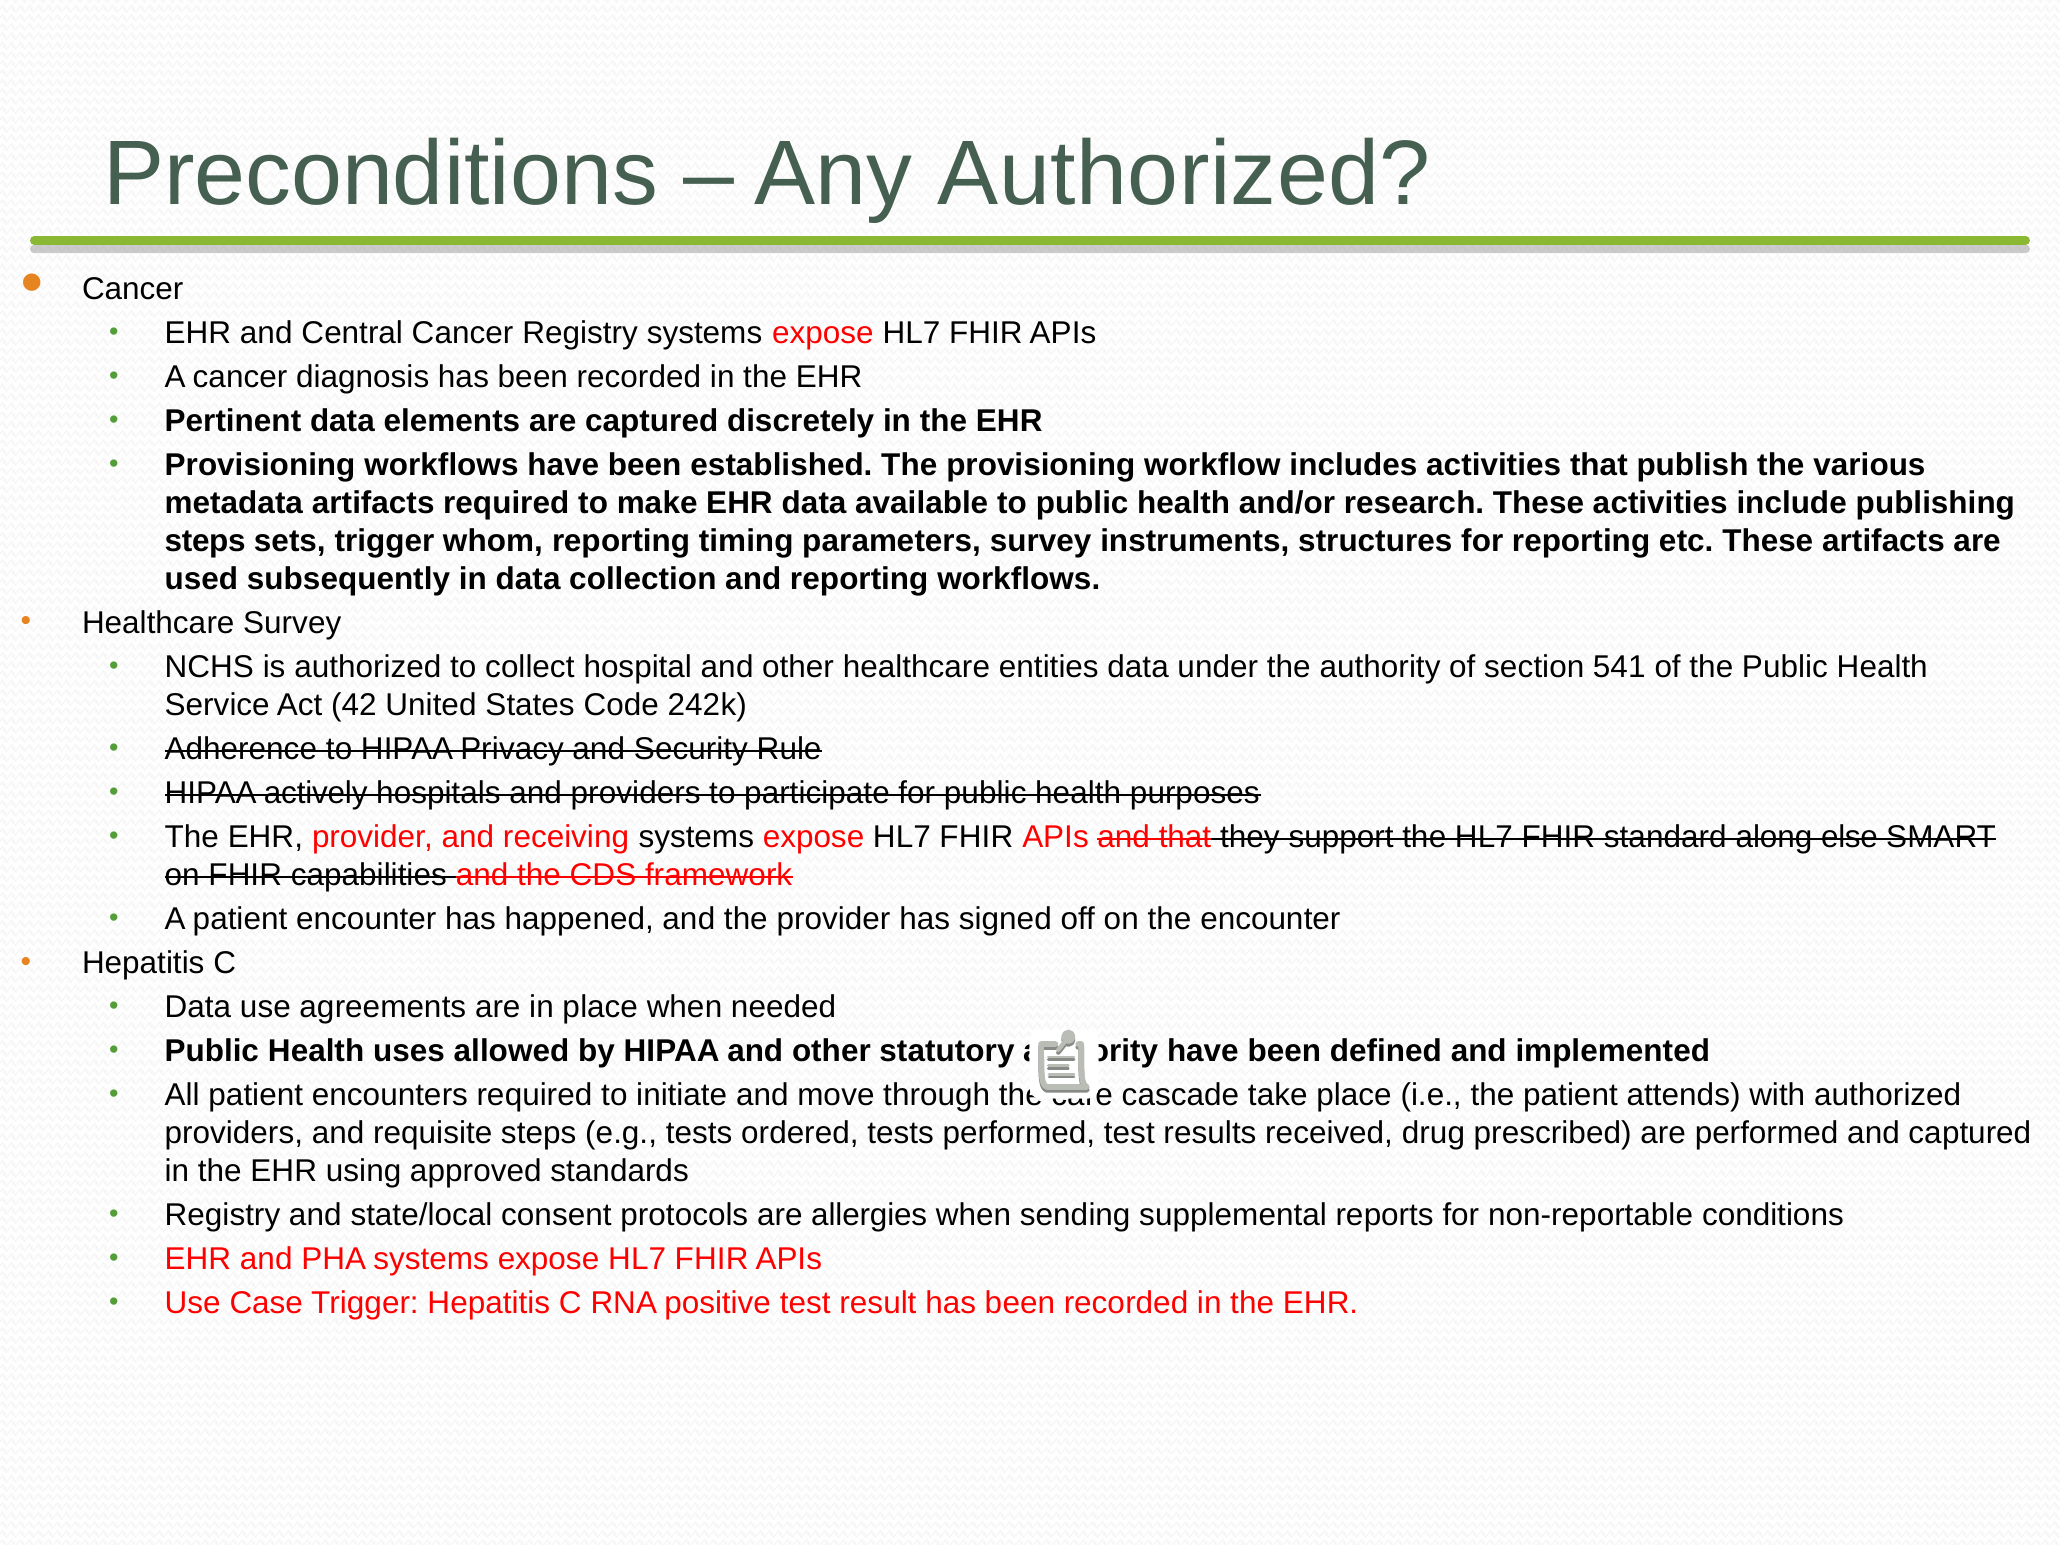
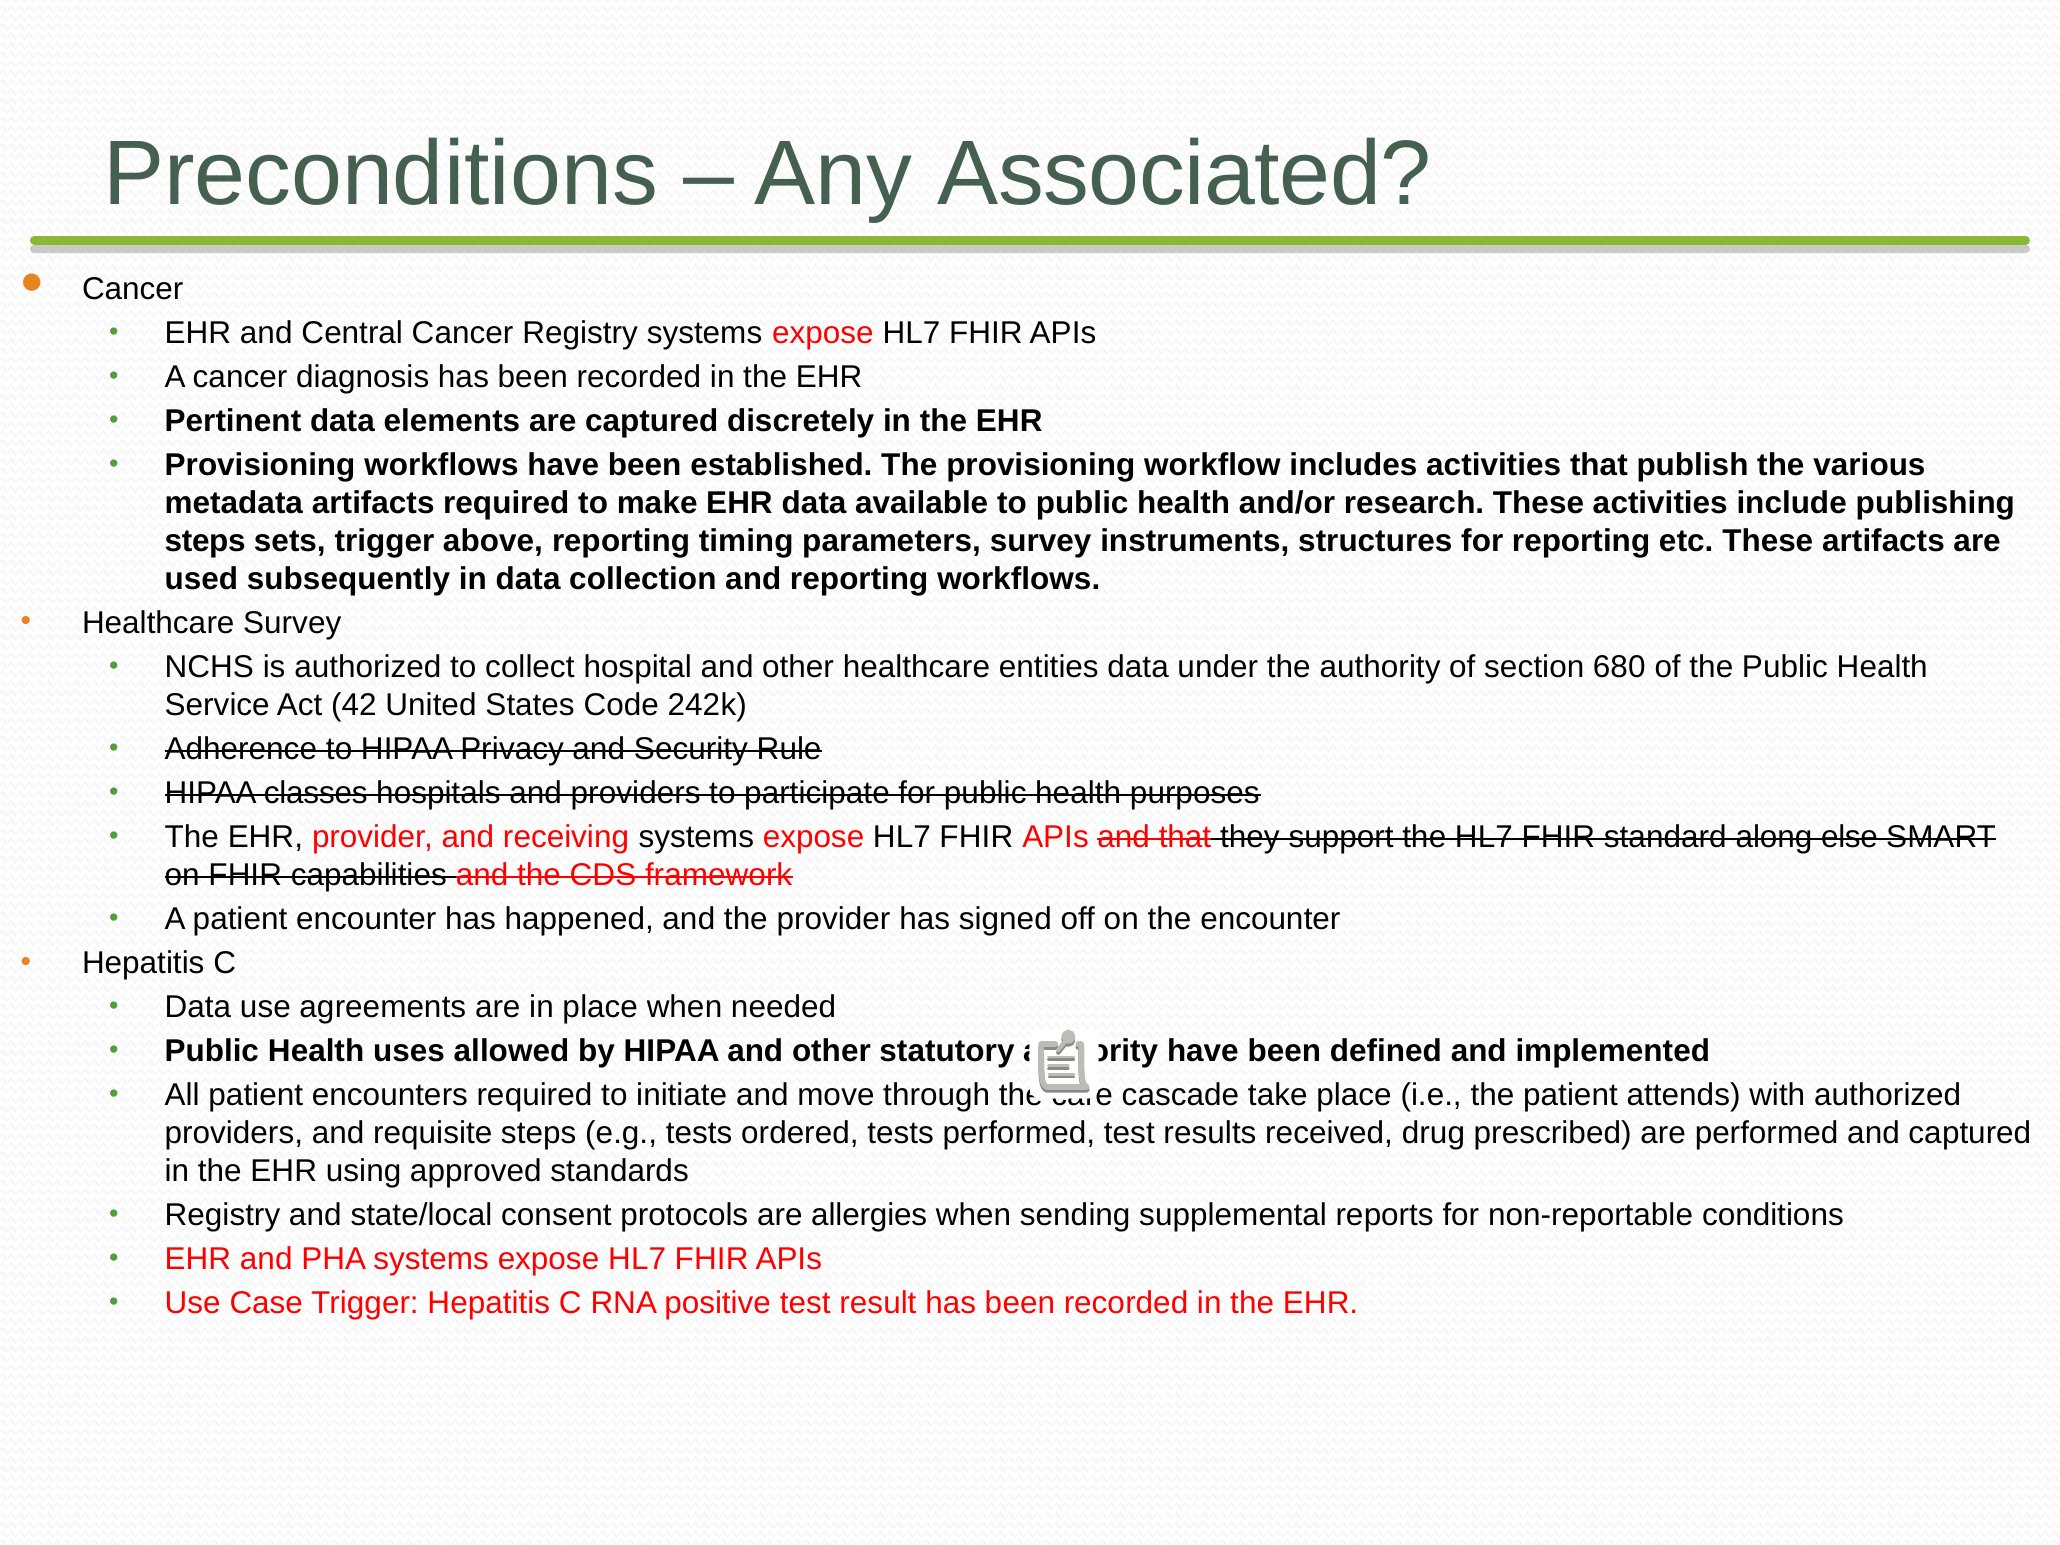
Any Authorized: Authorized -> Associated (1185, 175)
whom: whom -> above (493, 541)
541: 541 -> 680 (1619, 667)
actively: actively -> classes (316, 793)
